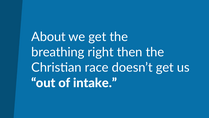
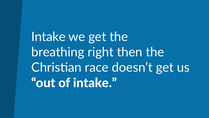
About: About -> Intake (48, 37)
